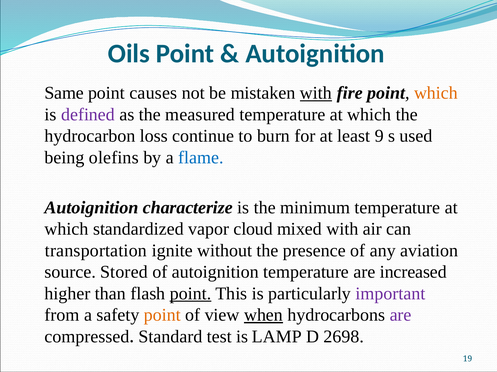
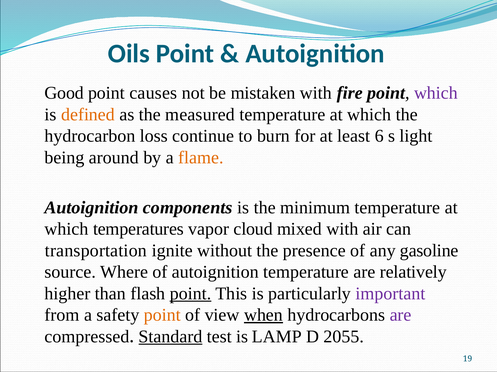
Same: Same -> Good (64, 93)
with underline: present -> none (316, 93)
which colour: orange -> purple (436, 93)
defined colour: purple -> orange (88, 115)
9: 9 -> 6 (379, 136)
used: used -> light (416, 136)
olefins: olefins -> around (114, 158)
flame colour: blue -> orange (201, 158)
characterize: characterize -> components (188, 208)
standardized: standardized -> temperatures (138, 230)
aviation: aviation -> gasoline (429, 251)
Stored: Stored -> Where (124, 273)
increased: increased -> relatively (413, 273)
Standard underline: none -> present (170, 337)
2698: 2698 -> 2055 (344, 337)
